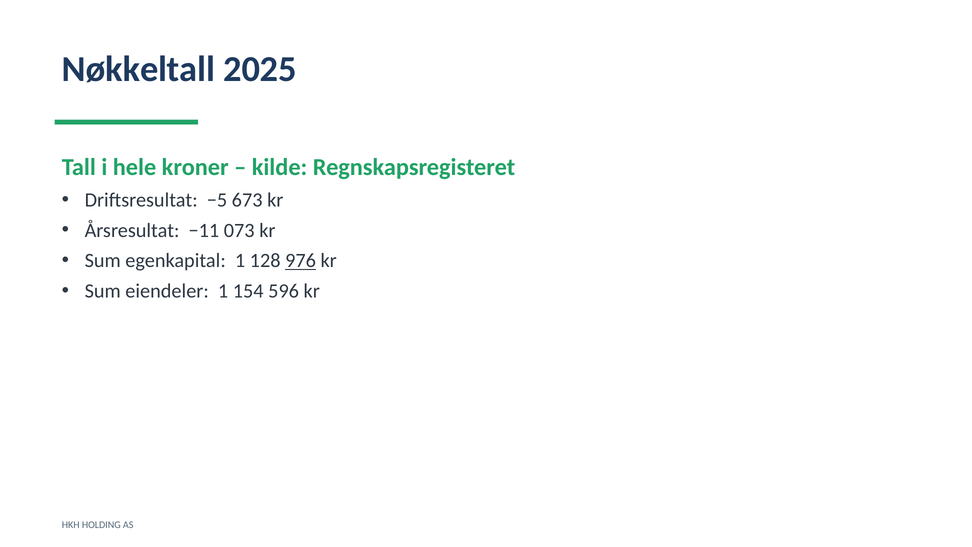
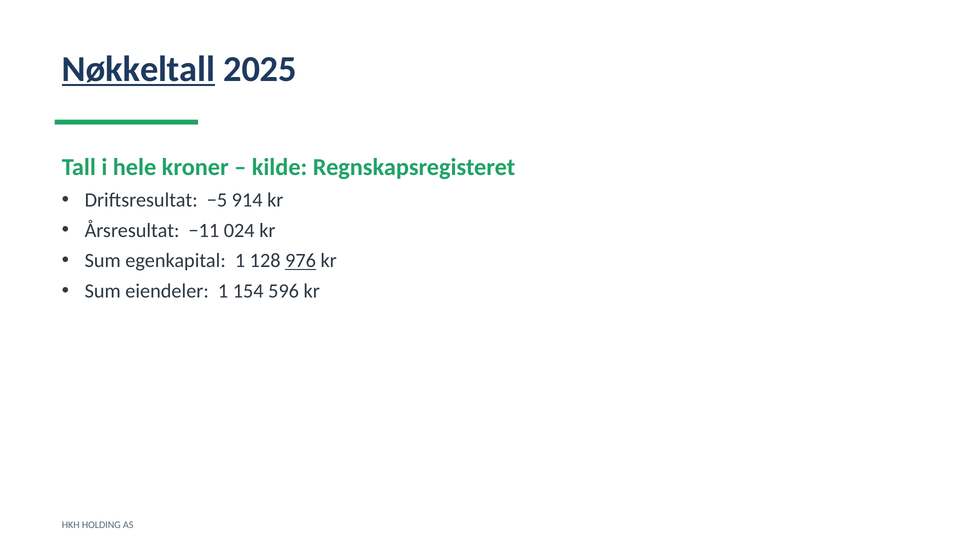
Nøkkeltall underline: none -> present (138, 69)
673: 673 -> 914 (247, 200)
073: 073 -> 024 (239, 230)
